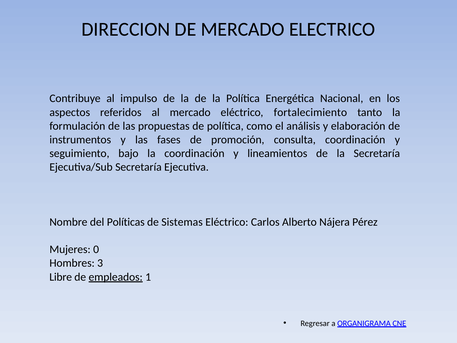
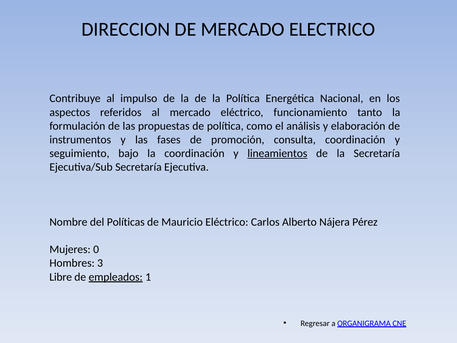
fortalecimiento: fortalecimiento -> funcionamiento (310, 112)
lineamientos underline: none -> present (277, 153)
Sistemas: Sistemas -> Mauricio (182, 222)
